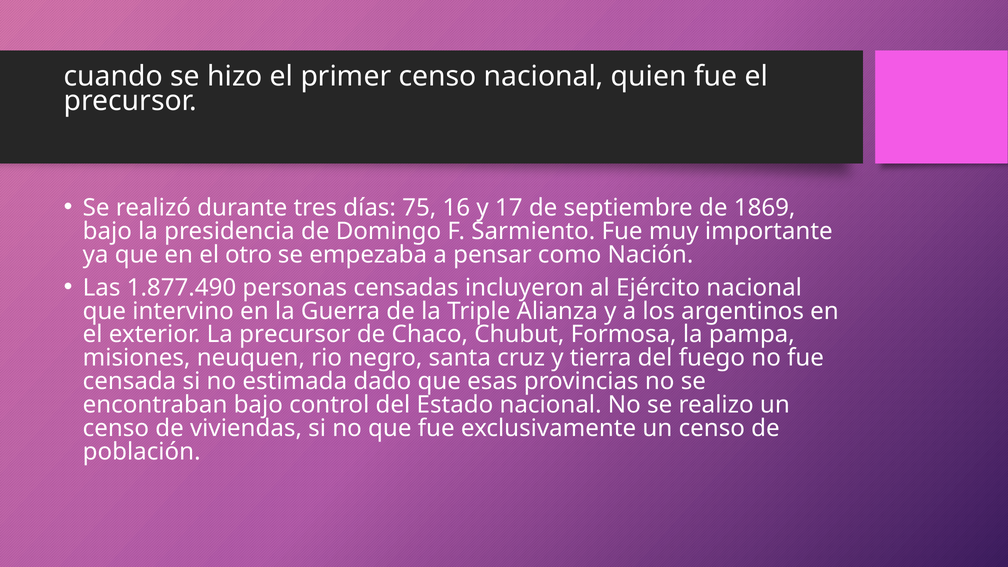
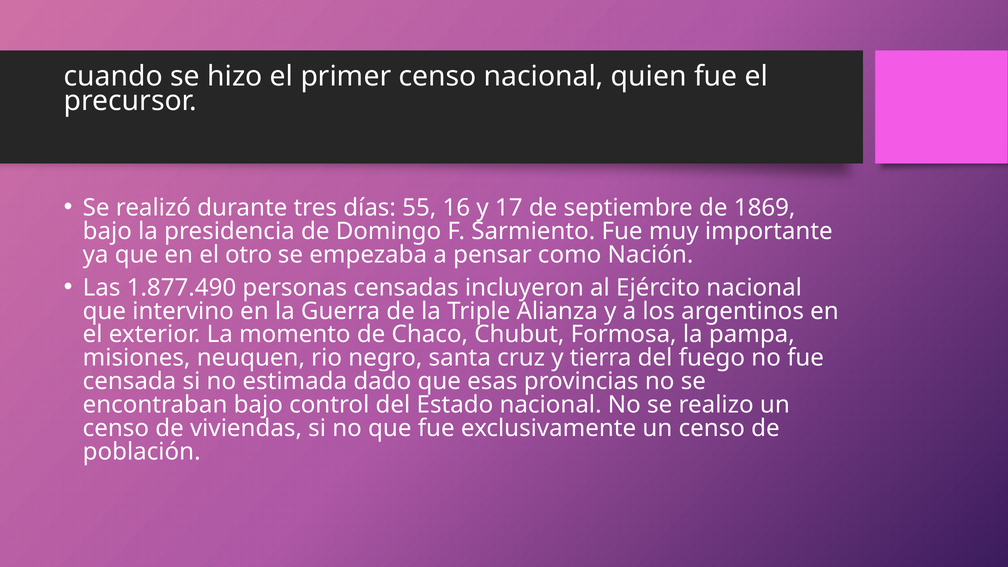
75: 75 -> 55 (419, 208)
La precursor: precursor -> momento (295, 334)
